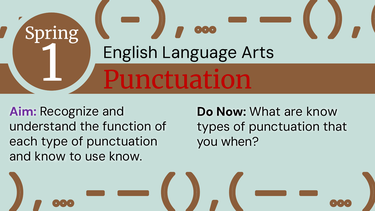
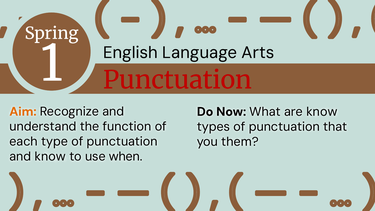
Aim colour: purple -> orange (23, 111)
when: when -> them (240, 142)
use know: know -> when (126, 156)
